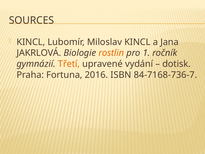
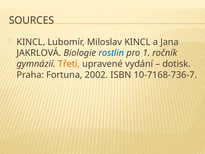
rostlin colour: orange -> blue (111, 53)
2016: 2016 -> 2002 (96, 75)
84-7168-736-7: 84-7168-736-7 -> 10-7168-736-7 (165, 75)
